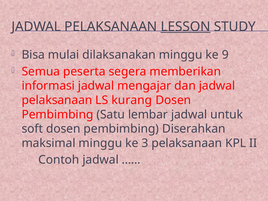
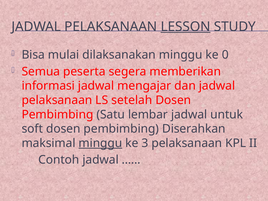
9: 9 -> 0 (225, 55)
kurang: kurang -> setelah (132, 100)
minggu underline: none -> present (100, 143)
